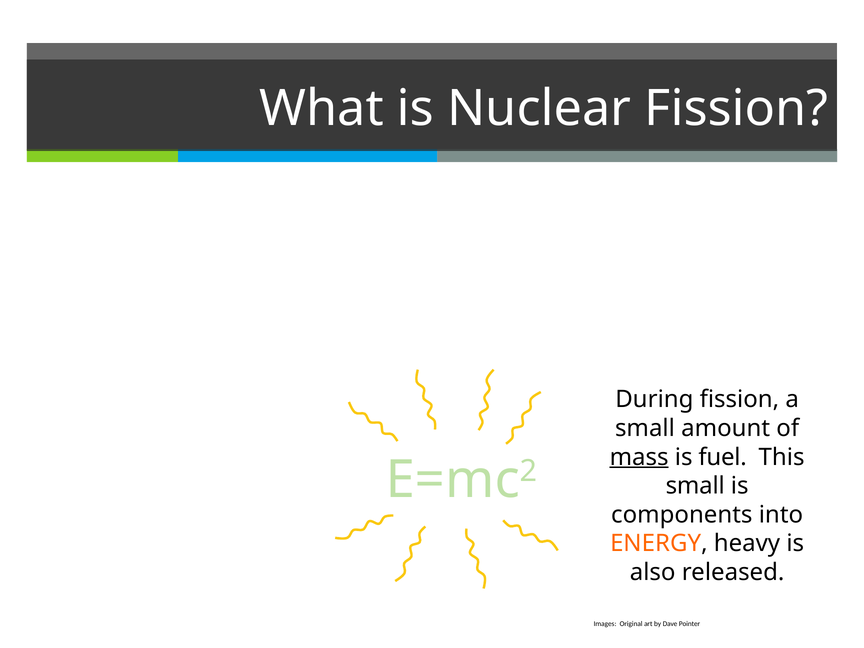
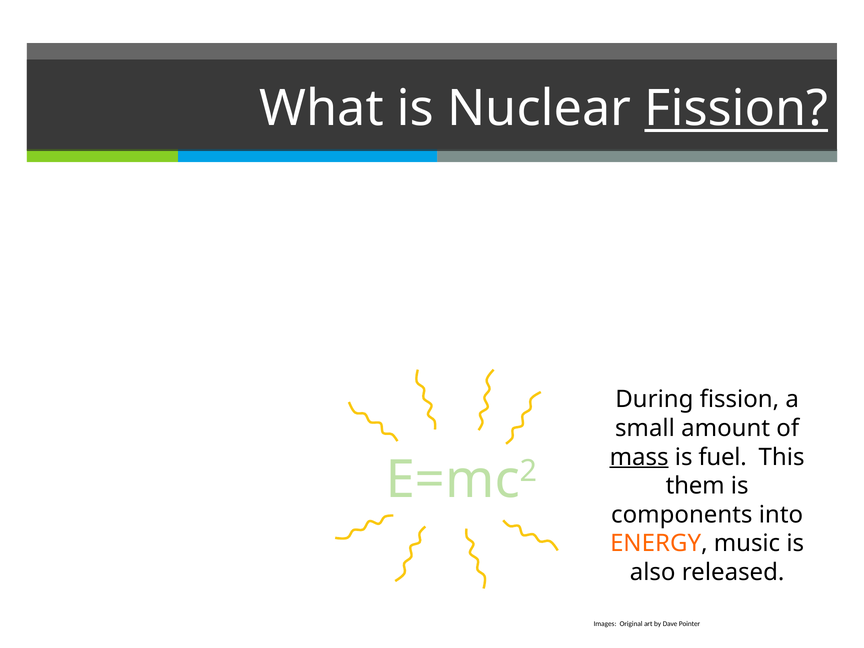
Fission underline: none -> present (736, 109)
small: small -> them (695, 486)
heavy: heavy -> music (747, 544)
